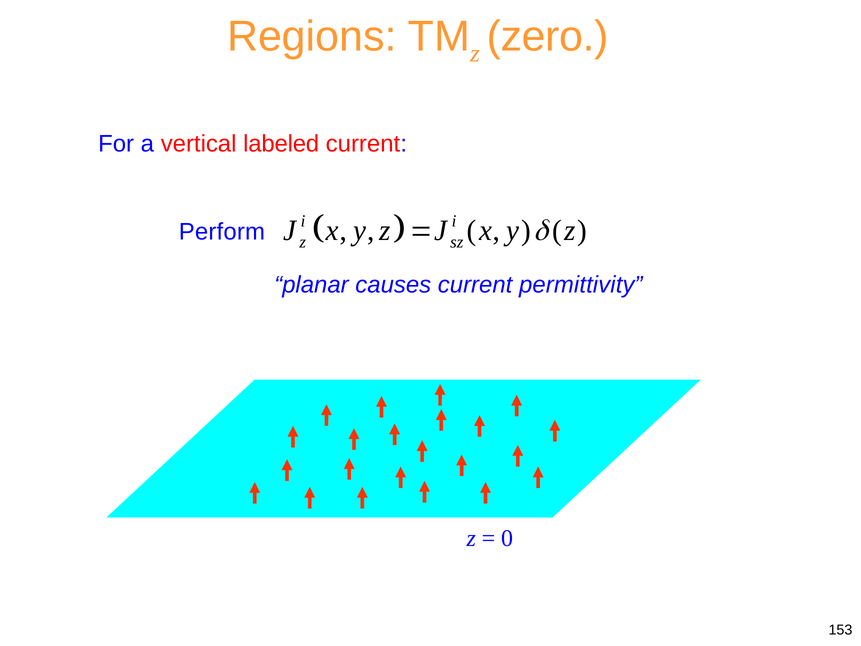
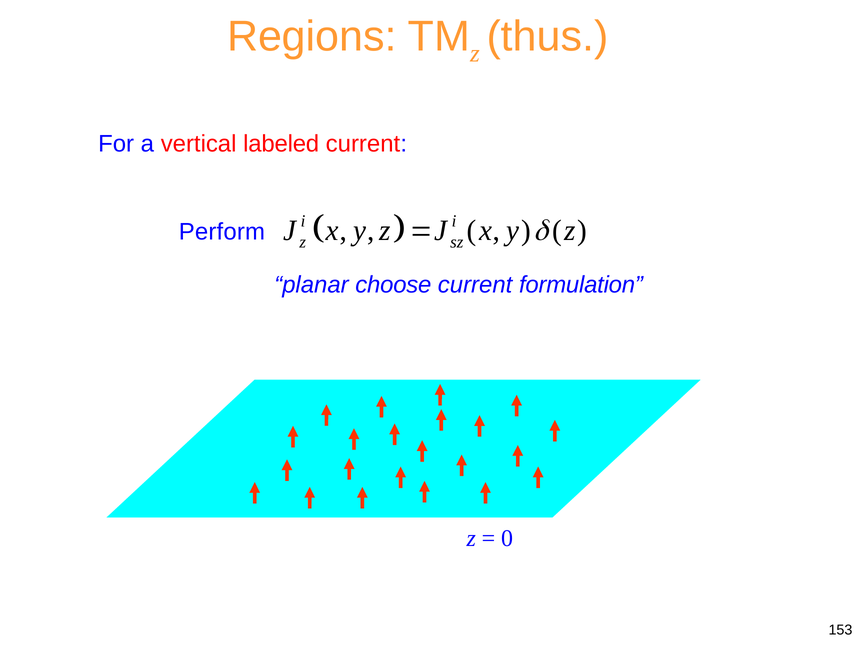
zero: zero -> thus (548, 37)
causes: causes -> choose (393, 285)
permittivity: permittivity -> formulation (581, 285)
